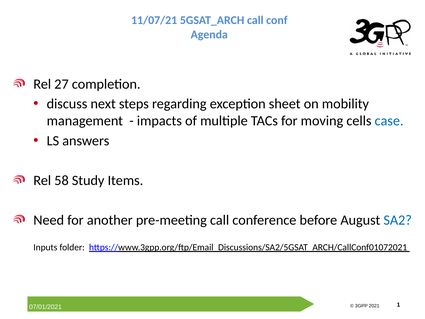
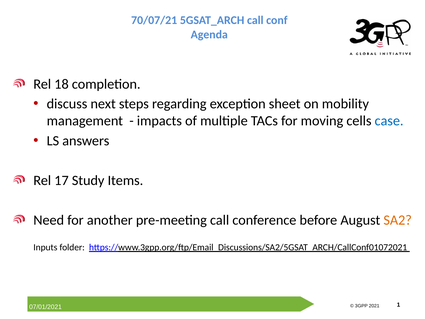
11/07/21: 11/07/21 -> 70/07/21 (154, 20)
27: 27 -> 18 (61, 84)
58: 58 -> 17 (61, 180)
SA2 colour: blue -> orange (398, 220)
